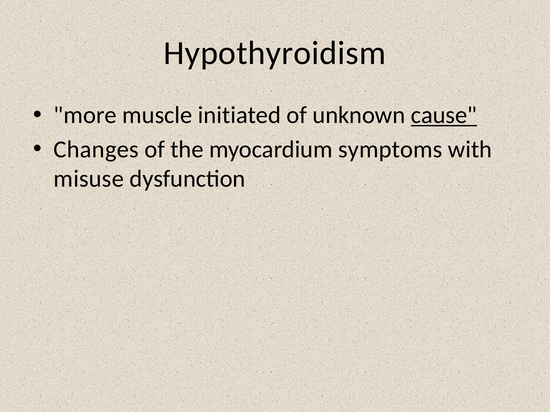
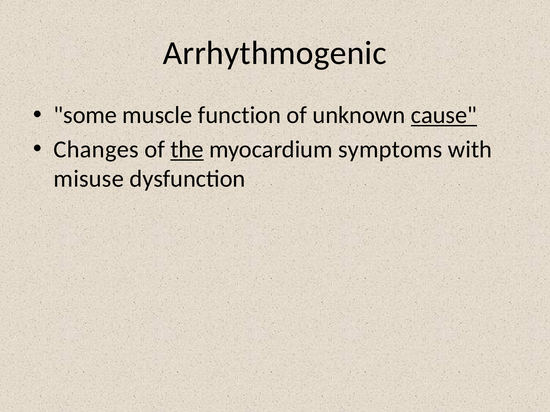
Hypothyroidism: Hypothyroidism -> Arrhythmogenic (275, 53)
more: more -> some (85, 115)
initiated: initiated -> function (240, 115)
the underline: none -> present (187, 150)
